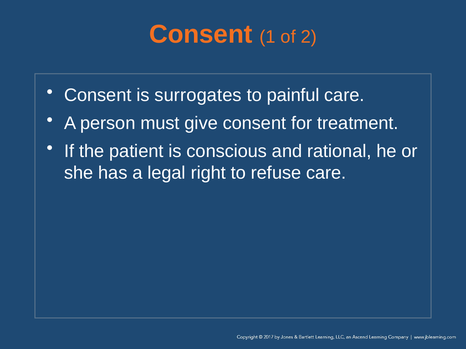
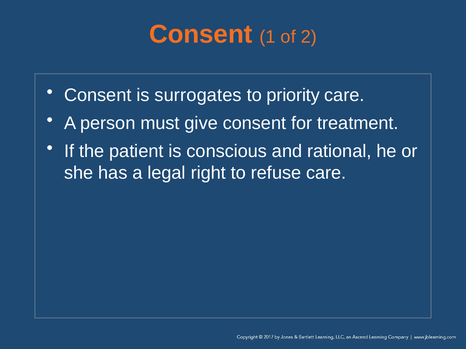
painful: painful -> priority (293, 95)
